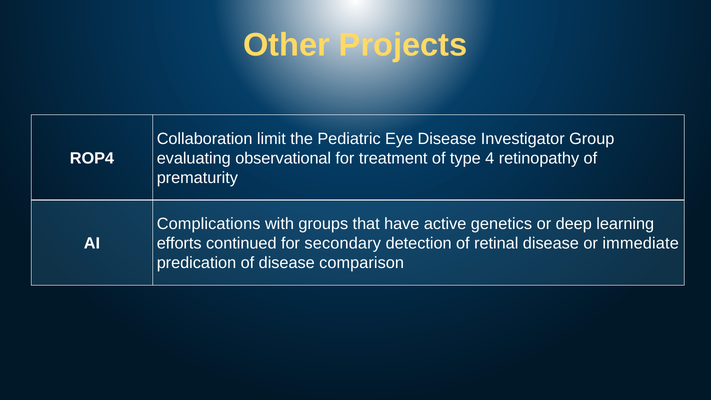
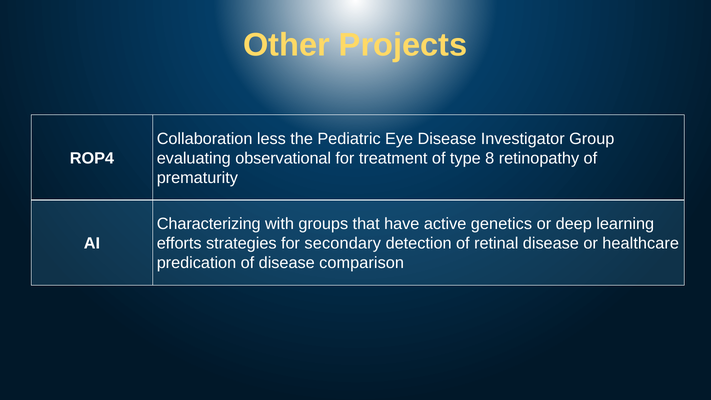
limit: limit -> less (271, 139)
4: 4 -> 8 (490, 158)
Complications: Complications -> Characterizing (209, 224)
continued: continued -> strategies (241, 244)
immediate: immediate -> healthcare (641, 244)
